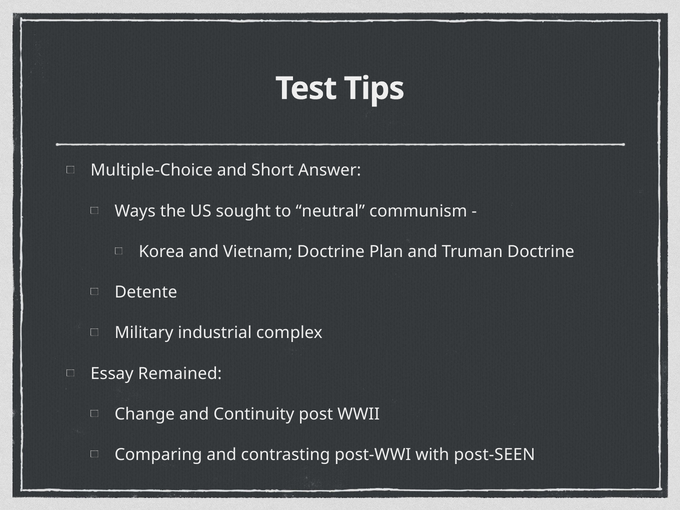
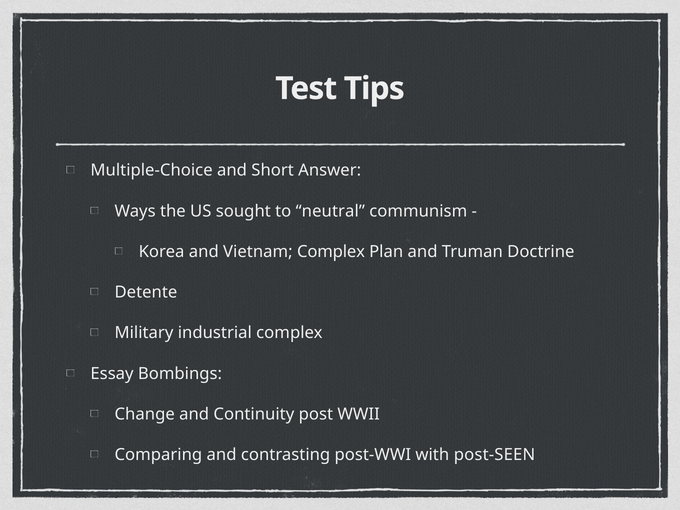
Vietnam Doctrine: Doctrine -> Complex (331, 252)
Remained: Remained -> Bombings (180, 374)
